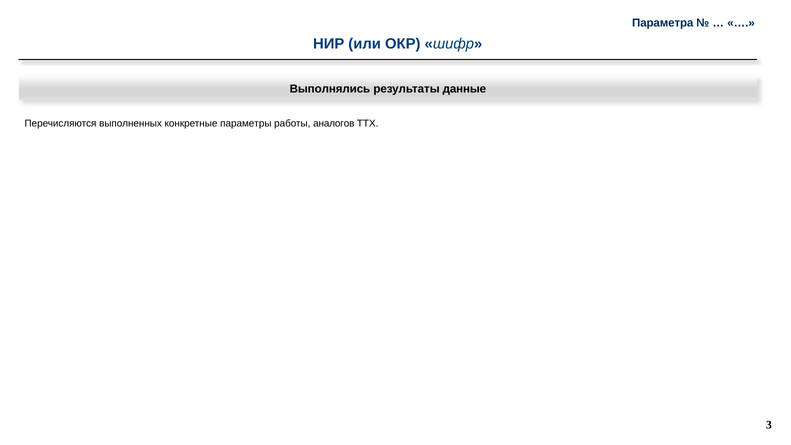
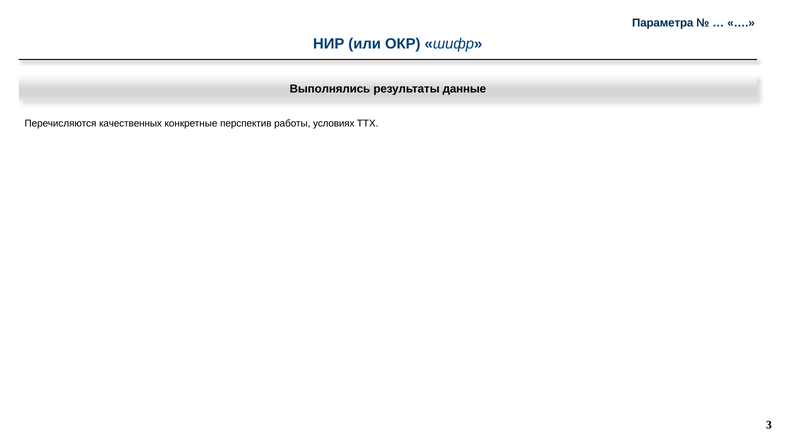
выполненных: выполненных -> качественных (131, 123)
параметры: параметры -> перспектив (246, 123)
аналогов: аналогов -> условиях (334, 123)
